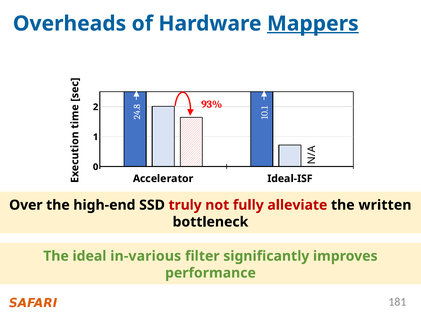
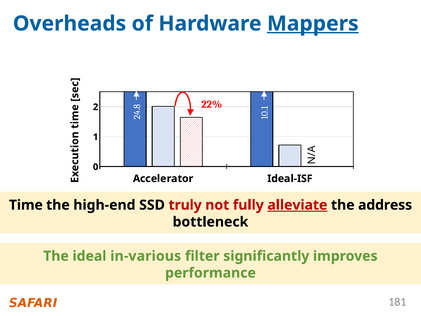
93%: 93% -> 22% (212, 104)
Over: Over -> Time (26, 205)
alleviate underline: none -> present (297, 205)
written: written -> address (385, 205)
